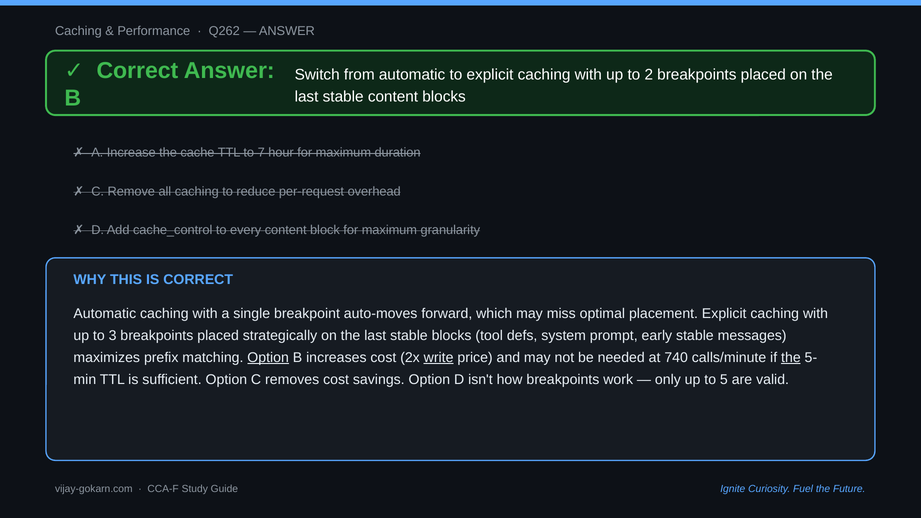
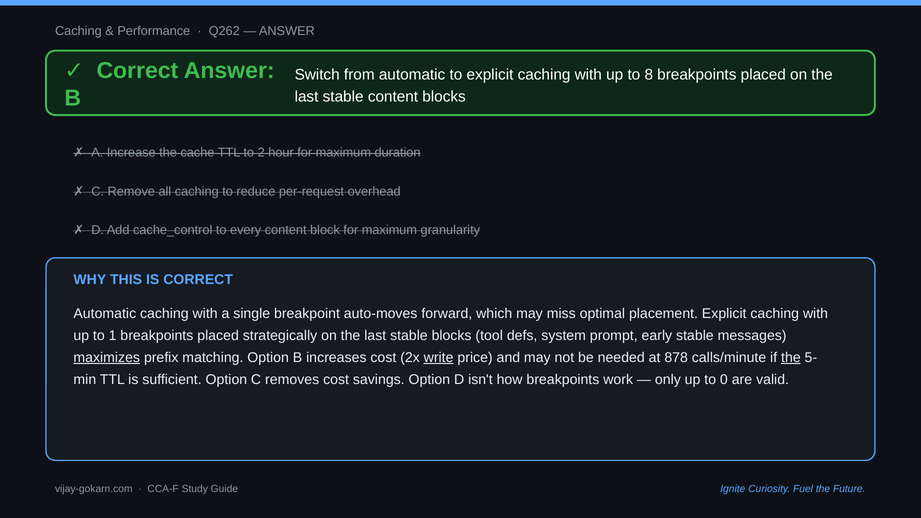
2: 2 -> 8 (649, 75)
7: 7 -> 2 (261, 153)
3: 3 -> 1 (113, 336)
maximizes underline: none -> present (107, 358)
Option underline: present -> none (268, 358)
740: 740 -> 878 (676, 358)
5: 5 -> 0 (724, 379)
